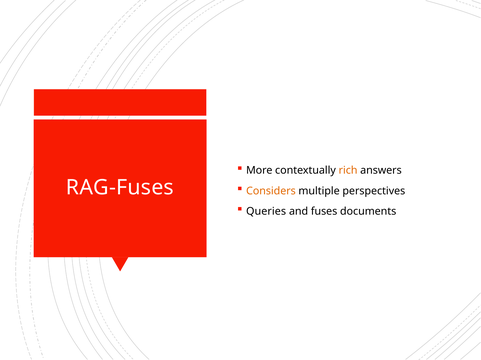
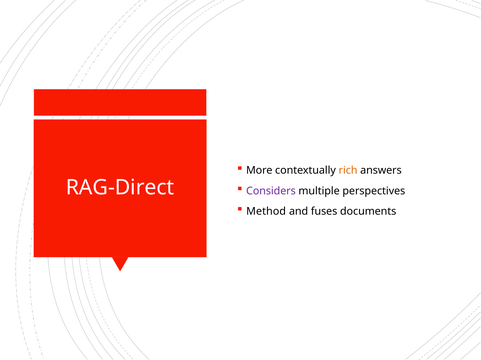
RAG-Fuses: RAG-Fuses -> RAG-Direct (120, 188)
Considers colour: orange -> purple (271, 191)
Queries: Queries -> Method (266, 212)
